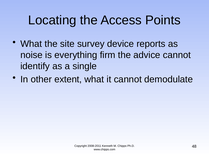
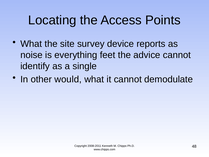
firm: firm -> feet (108, 55)
extent: extent -> would (68, 79)
